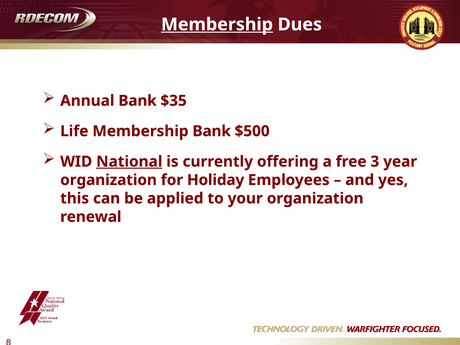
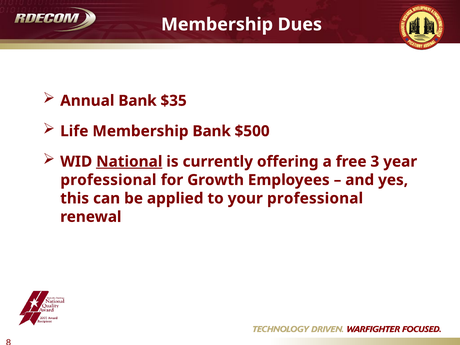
Membership underline: present -> none (217, 24)
organization: organization -> professional (108, 180)
Holiday: Holiday -> Growth (216, 180)
your organization: organization -> professional (315, 198)
